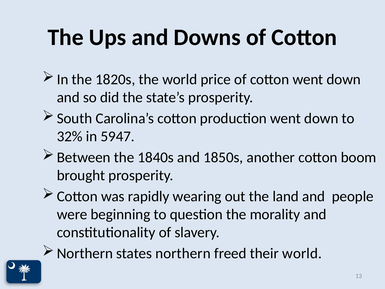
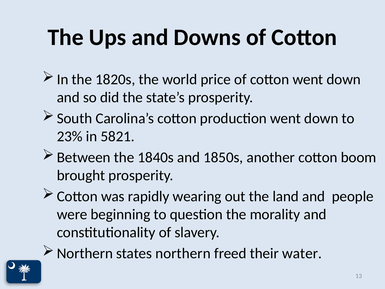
32%: 32% -> 23% (70, 136)
5947: 5947 -> 5821 (118, 136)
their world: world -> water (302, 253)
